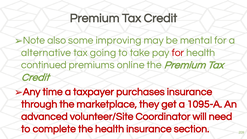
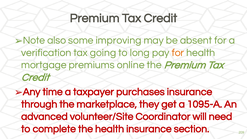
mental: mental -> absent (196, 40)
alternative: alternative -> verification (46, 53)
take: take -> long (140, 53)
for colour: red -> orange (178, 53)
continued: continued -> mortgage (44, 65)
